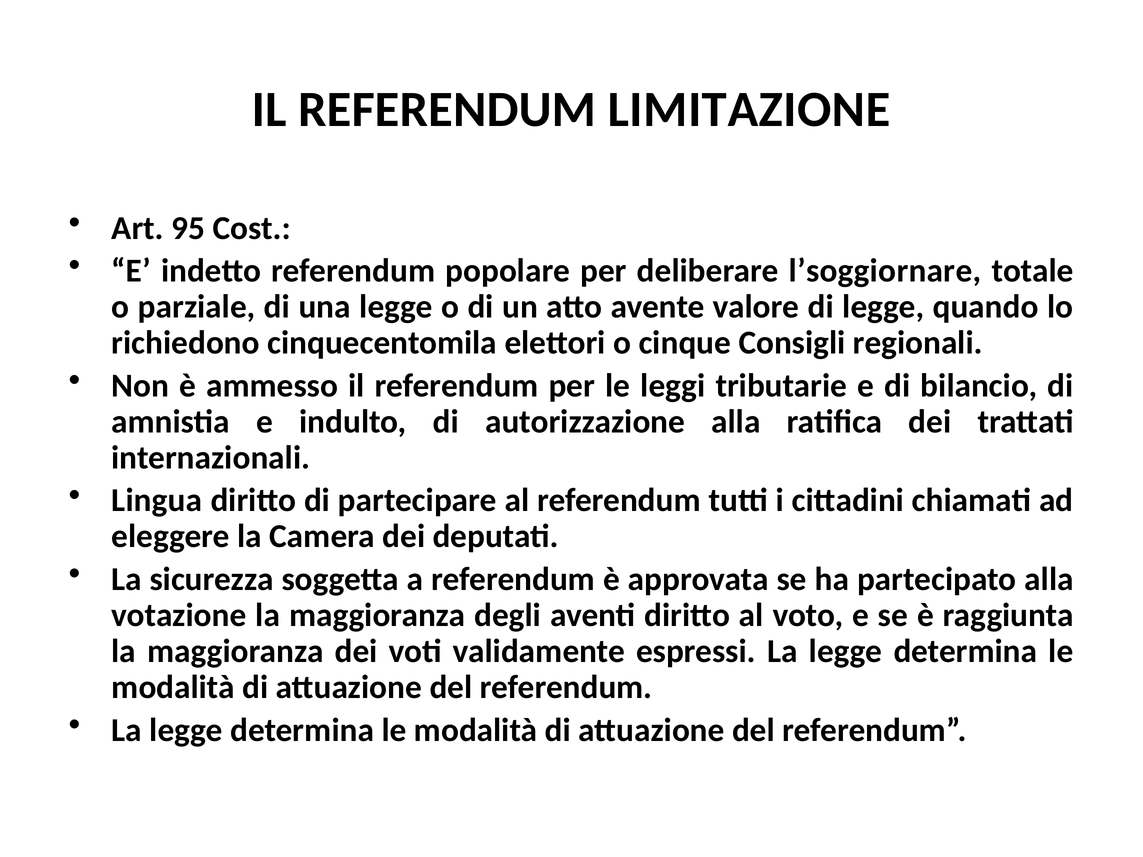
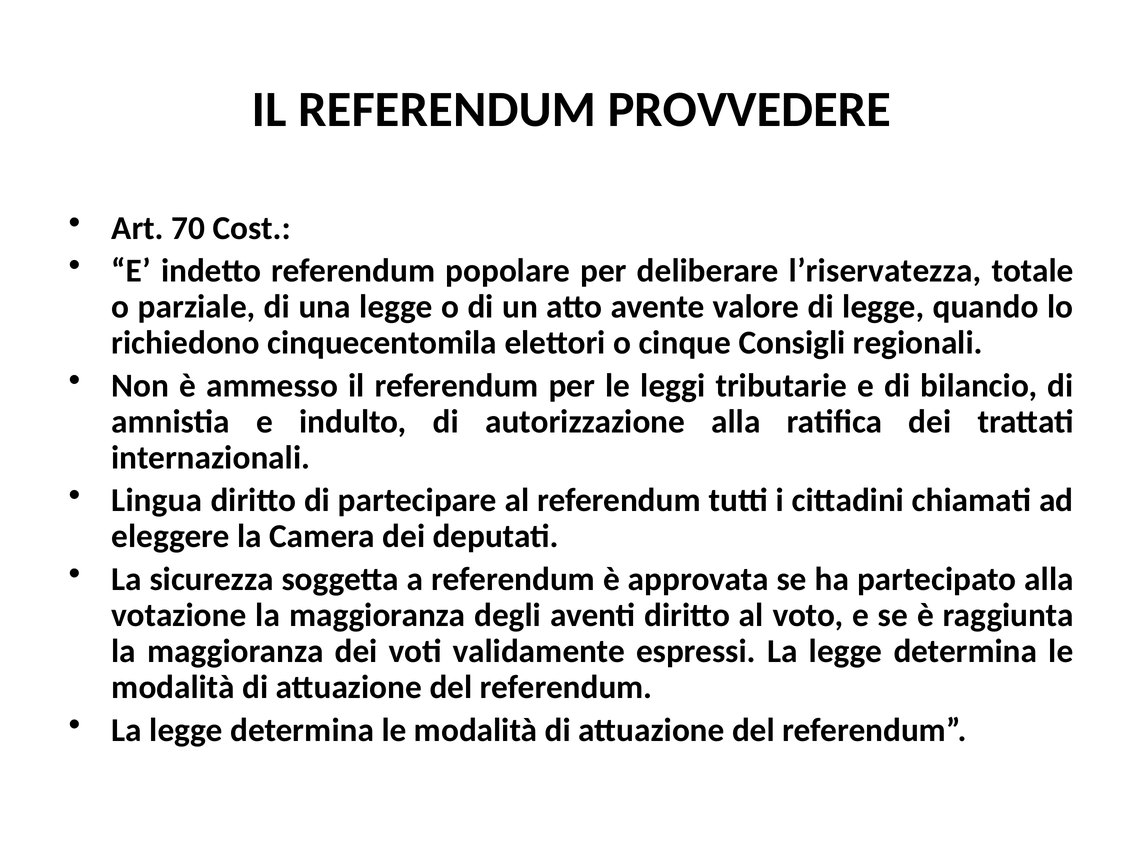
LIMITAZIONE: LIMITAZIONE -> PROVVEDERE (749, 109)
95: 95 -> 70 (188, 228)
l’soggiornare: l’soggiornare -> l’riservatezza (885, 271)
